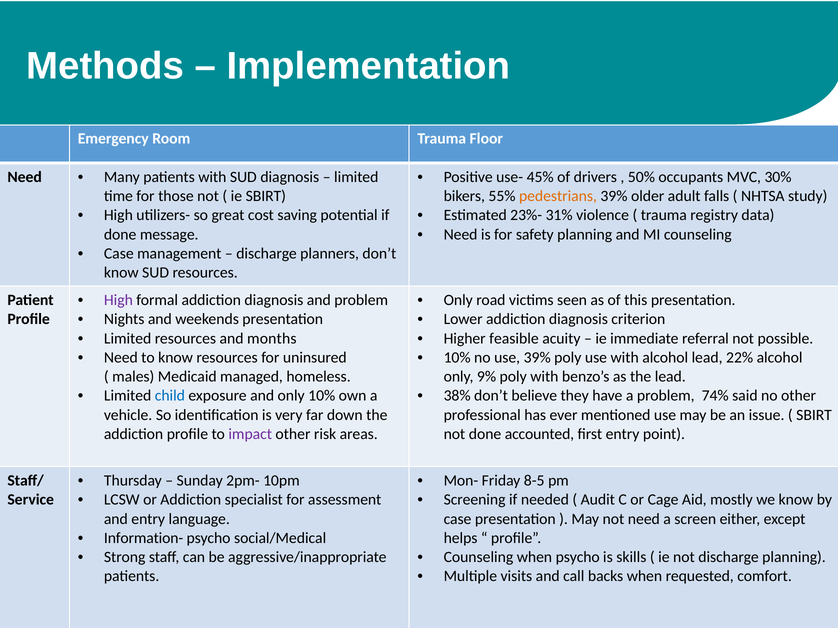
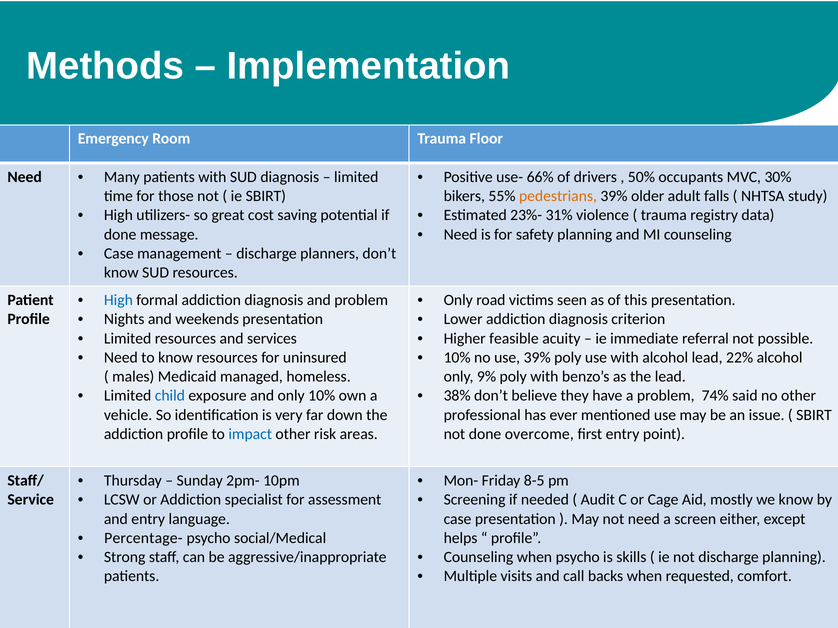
45%: 45% -> 66% (540, 177)
High colour: purple -> blue (118, 300)
months: months -> services (272, 339)
impact colour: purple -> blue (250, 434)
accounted: accounted -> overcome (539, 434)
Information-: Information- -> Percentage- (143, 538)
